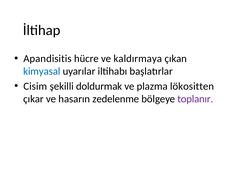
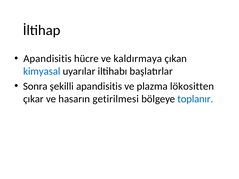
Cisim: Cisim -> Sonra (35, 86)
şekilli doldurmak: doldurmak -> apandisitis (99, 86)
zedelenme: zedelenme -> getirilmesi (116, 99)
toplanır colour: purple -> blue (195, 99)
